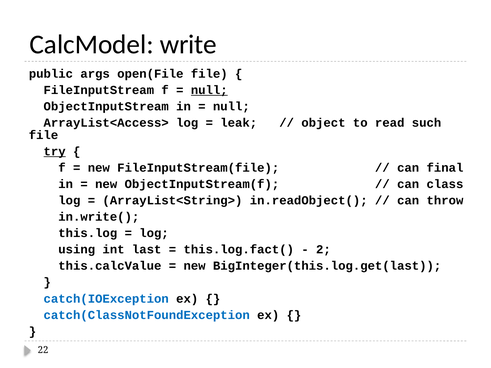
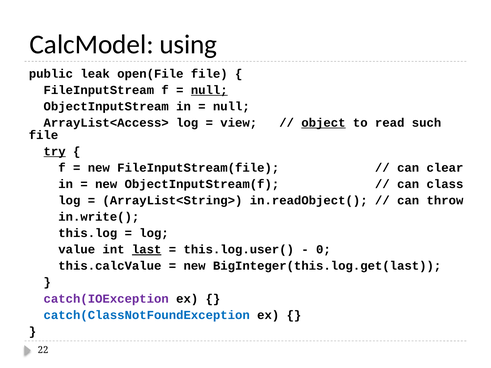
write: write -> using (188, 44)
args: args -> leak (95, 74)
leak: leak -> view (239, 123)
object underline: none -> present (323, 123)
final: final -> clear (445, 168)
using: using -> value (77, 250)
last underline: none -> present (147, 250)
this.log.fact(: this.log.fact( -> this.log.user( (239, 250)
2: 2 -> 0 (323, 250)
catch(IOException colour: blue -> purple (106, 299)
